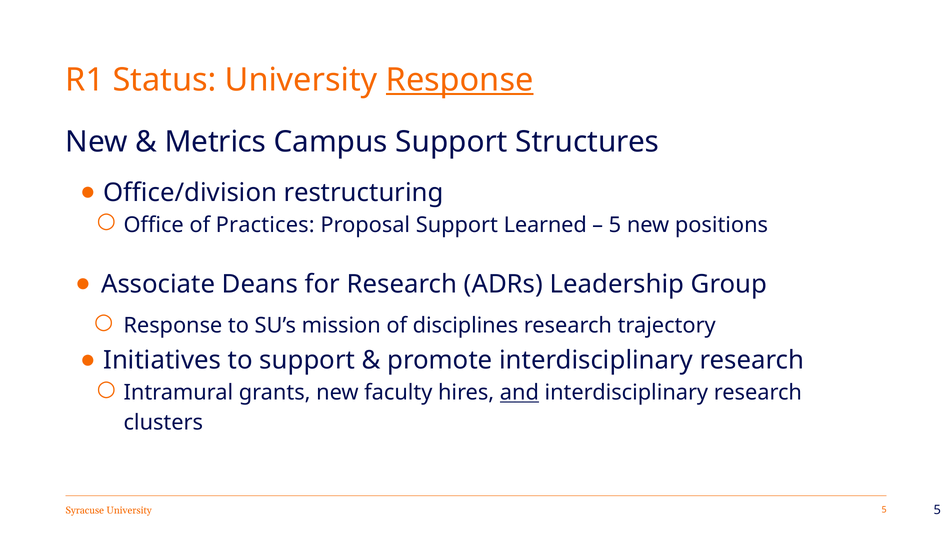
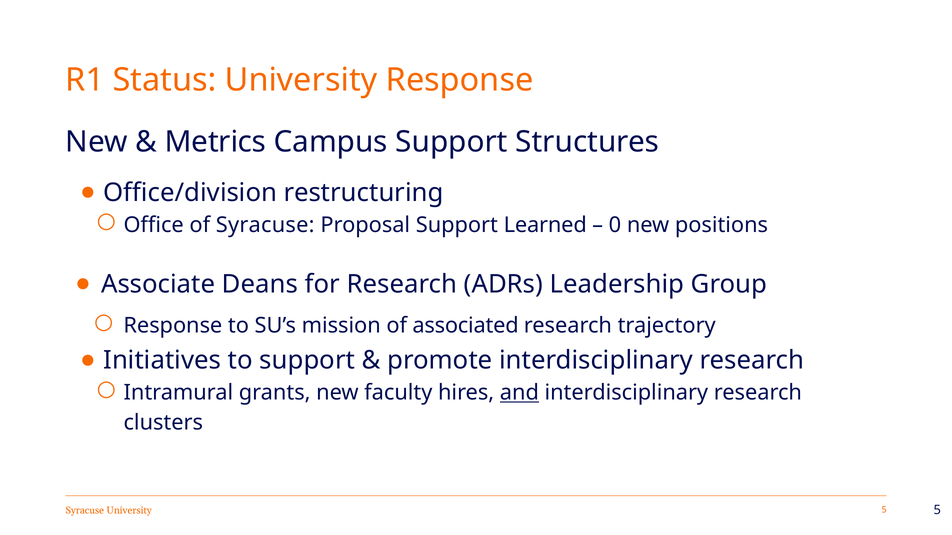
Response underline: present -> none (460, 80)
of Practices: Practices -> Syracuse (265, 225)
5: 5 -> 0 (615, 225)
disciplines: disciplines -> associated (466, 326)
